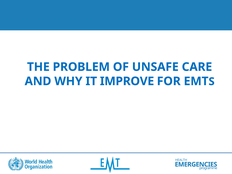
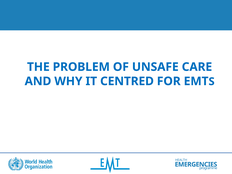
IMPROVE: IMPROVE -> CENTRED (127, 81)
